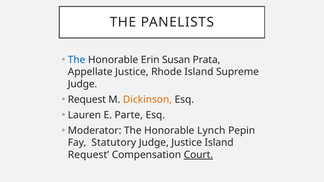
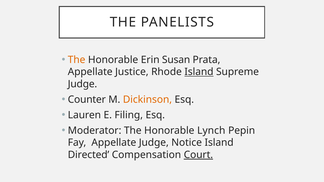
The colour: blue -> orange (77, 60)
Island underline: none -> present (199, 72)
Request: Request -> Counter (87, 100)
Parte: Parte -> Filing (129, 115)
Fay Statutory: Statutory -> Appellate (114, 143)
Judge Justice: Justice -> Notice (187, 143)
Request: Request -> Directed (89, 155)
